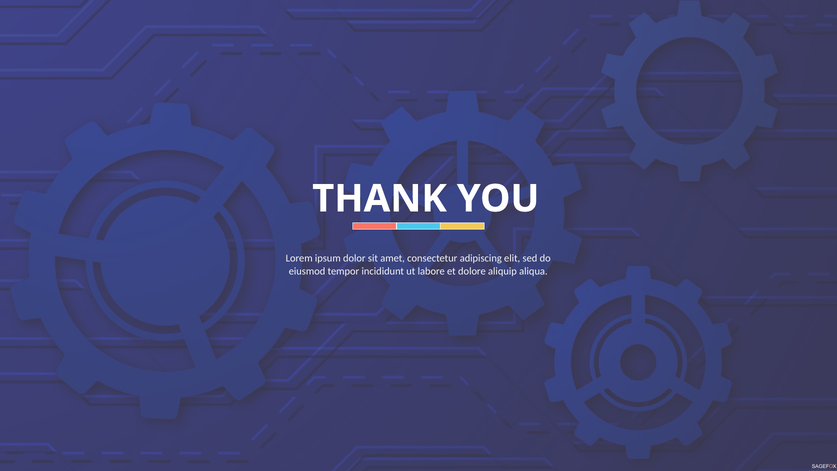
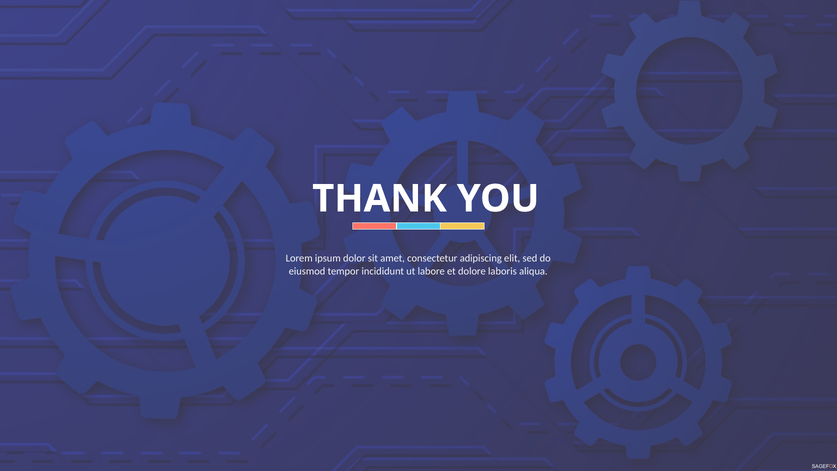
aliquip: aliquip -> laboris (502, 271)
